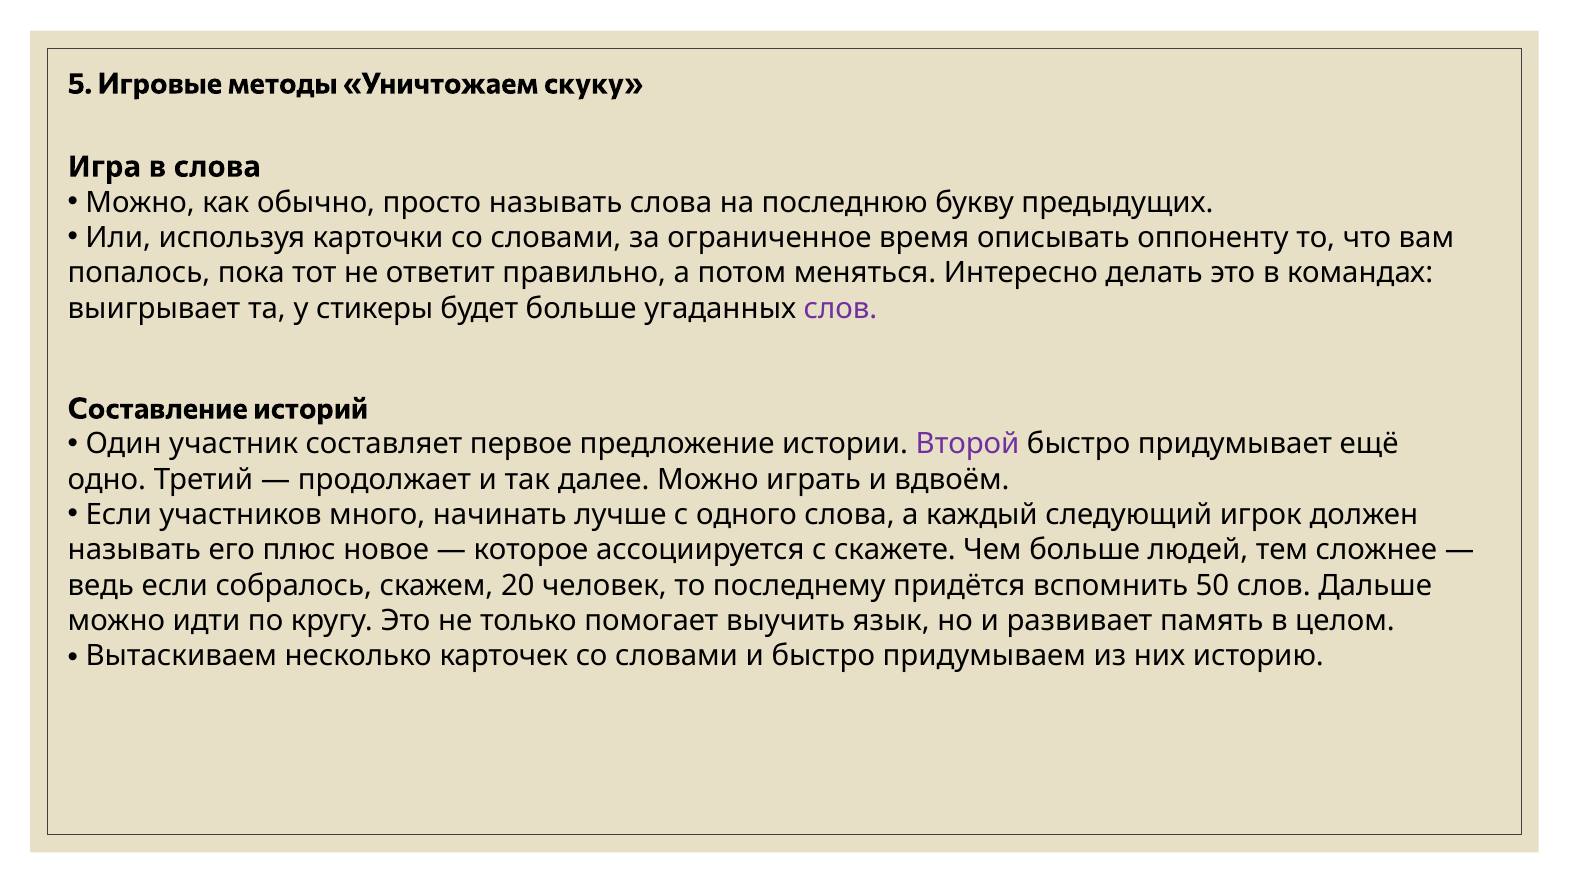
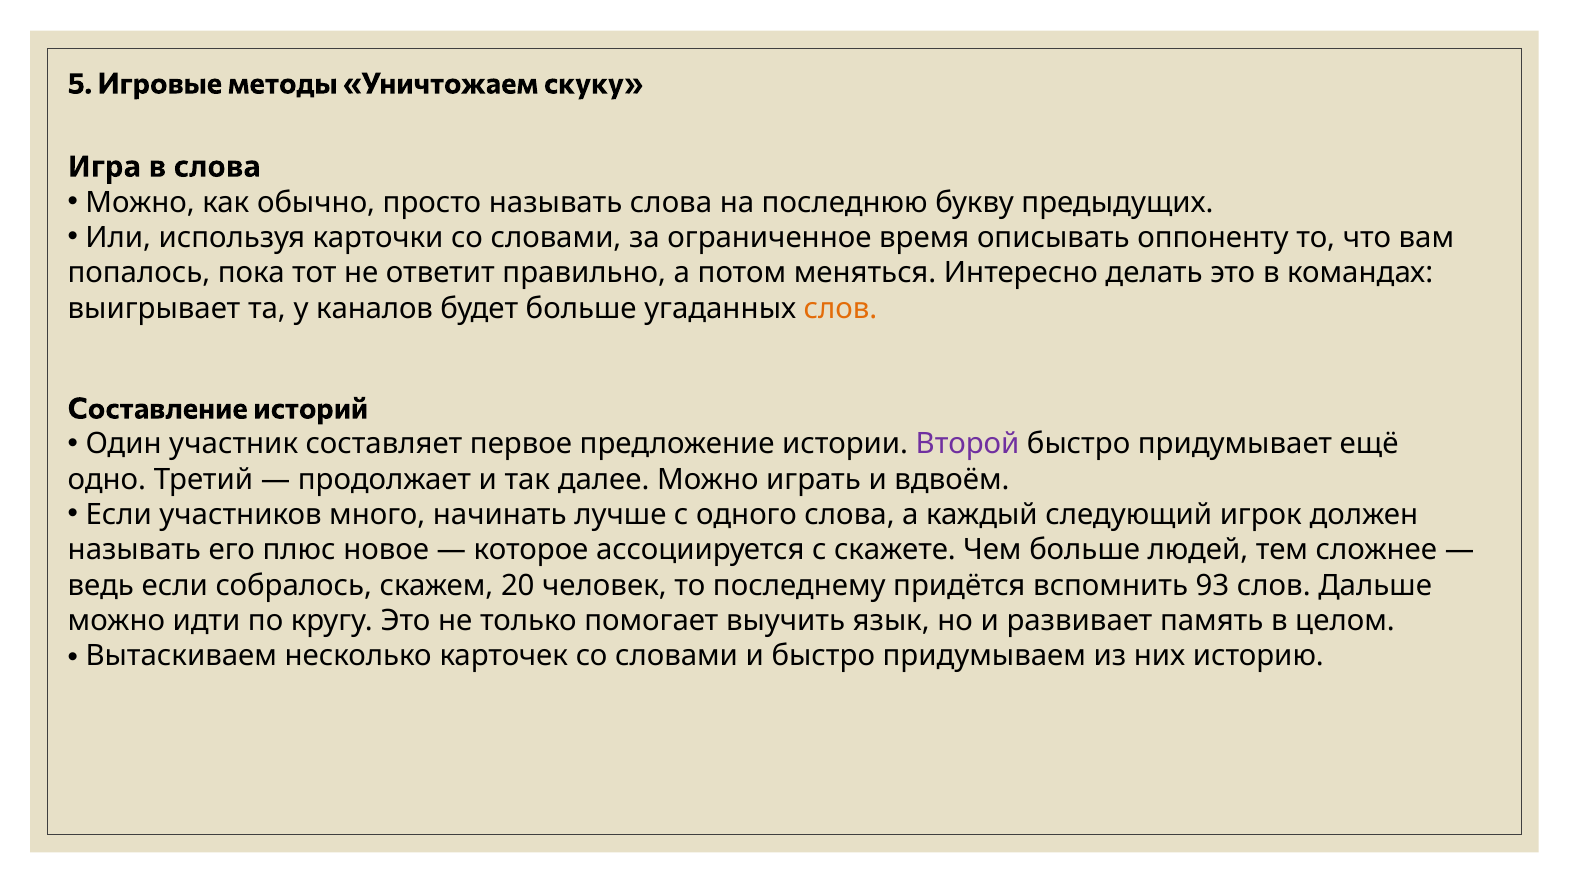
стикеры: стикеры -> каналов (375, 308)
слов colour: purple -> orange (841, 308)
50: 50 -> 93 (1212, 585)
